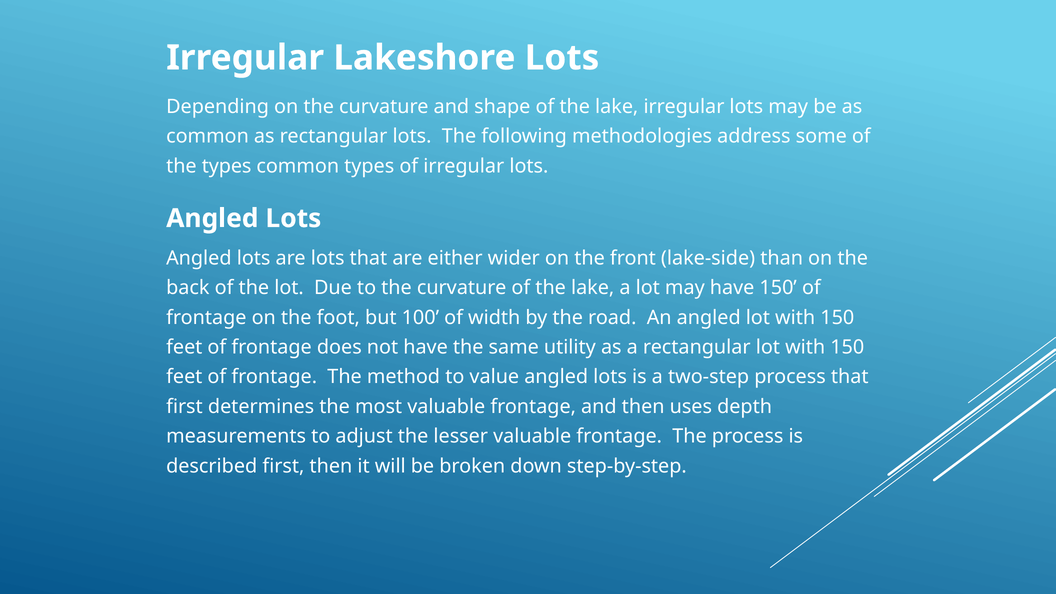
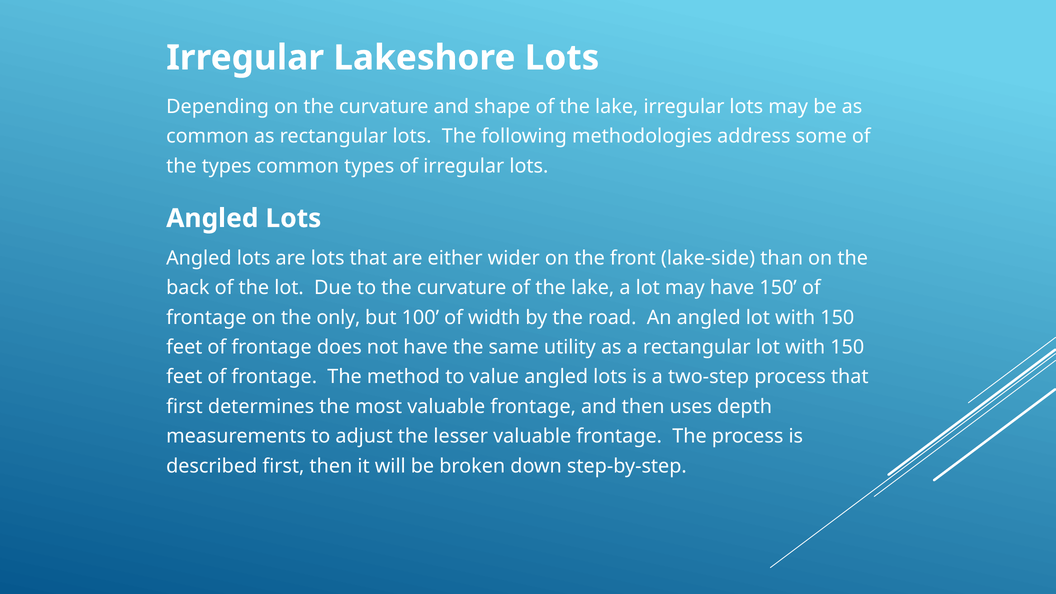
foot: foot -> only (338, 318)
